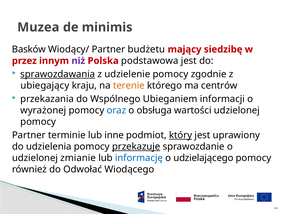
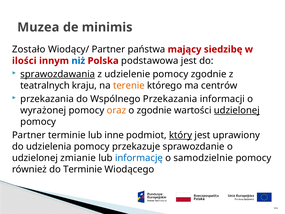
Basków: Basków -> Zostało (29, 49)
budżetu: budżetu -> państwa (146, 49)
przez: przez -> ilości (24, 61)
niż colour: purple -> blue (78, 61)
ubiegający: ubiegający -> teatralnych (45, 85)
Wspólnego Ubieganiem: Ubieganiem -> Przekazania (170, 99)
oraz colour: blue -> orange (116, 110)
o obsługa: obsługa -> zgodnie (154, 110)
udzielonej underline: none -> present (237, 110)
przekazuje underline: present -> none (136, 146)
udzielającego: udzielającego -> samodzielnie (203, 158)
do Odwołać: Odwołać -> Terminie (83, 169)
